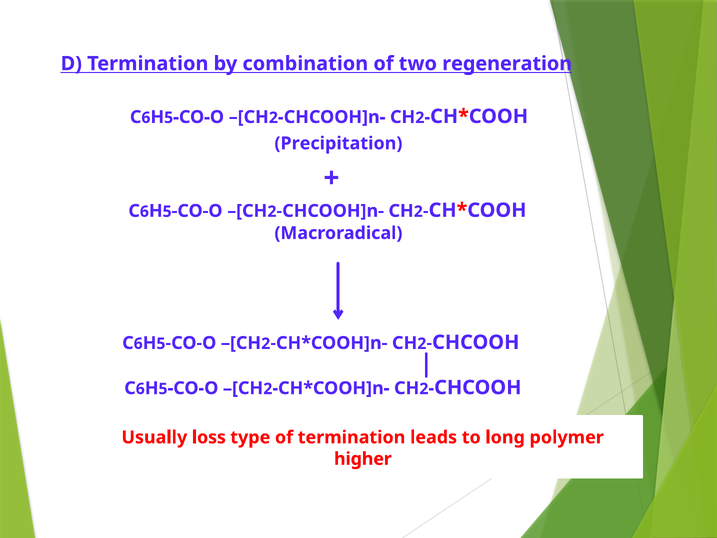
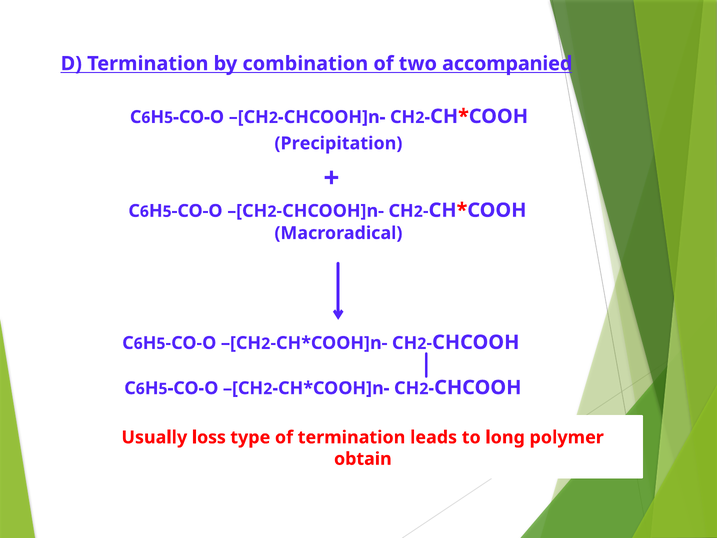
regeneration: regeneration -> accompanied (507, 64)
higher: higher -> obtain (363, 459)
